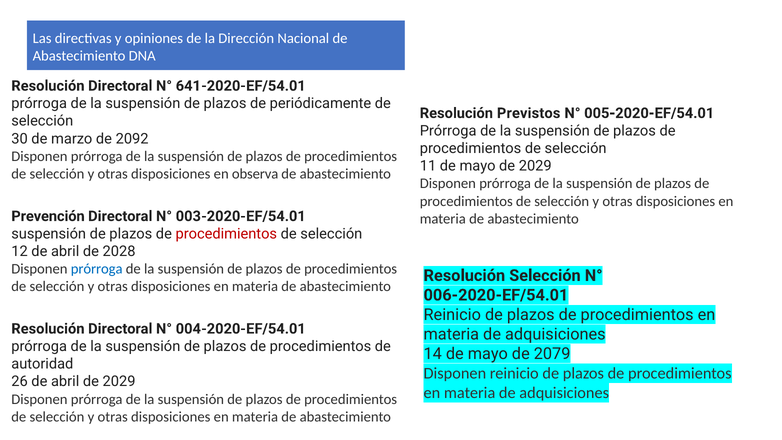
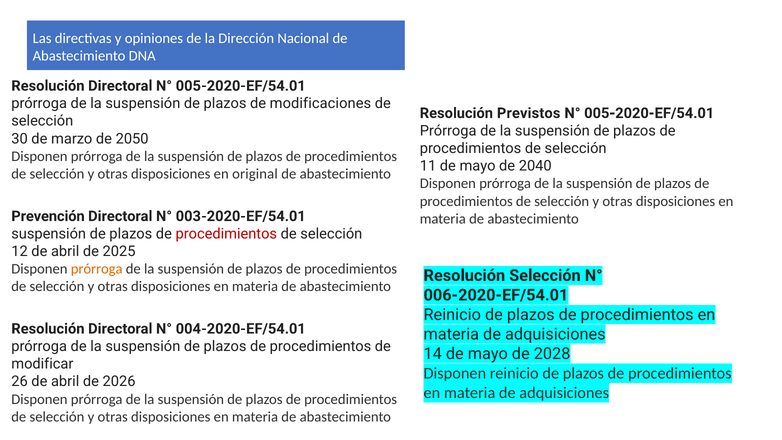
Directoral N° 641-2020-EF/54.01: 641-2020-EF/54.01 -> 005-2020-EF/54.01 (241, 86)
periódicamente: periódicamente -> modificaciones (320, 103)
2092: 2092 -> 2050 (132, 139)
mayo de 2029: 2029 -> 2040 (535, 166)
observa: observa -> original (255, 174)
2028: 2028 -> 2025 (119, 251)
prórroga colour: blue -> orange (97, 269)
2079: 2079 -> 2028 (552, 354)
autoridad: autoridad -> modificar (42, 364)
abril de 2029: 2029 -> 2026 (119, 381)
